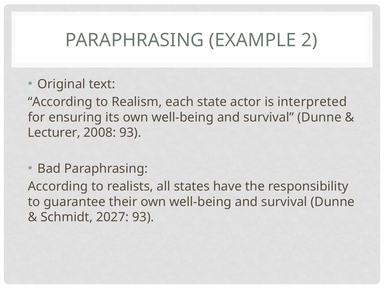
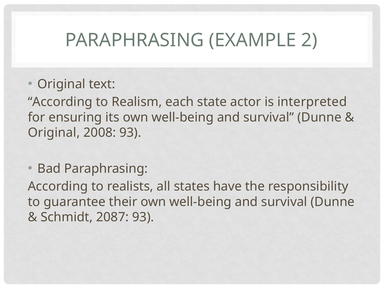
Lecturer: Lecturer -> Original (54, 133)
2027: 2027 -> 2087 (112, 217)
